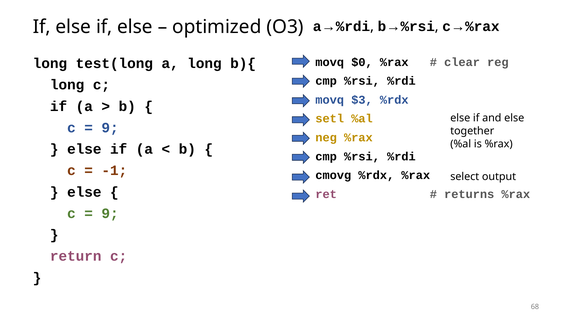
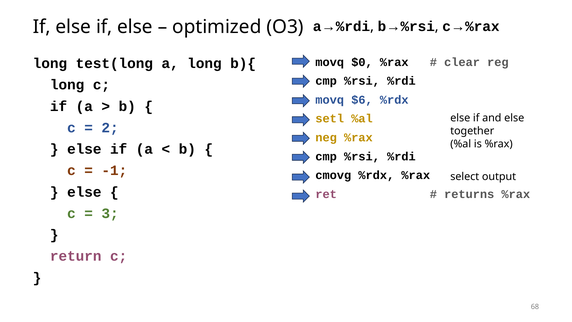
$3: $3 -> $6 (362, 100)
9: 9 -> 2 (110, 128)
9: 9 -> 3 (110, 213)
